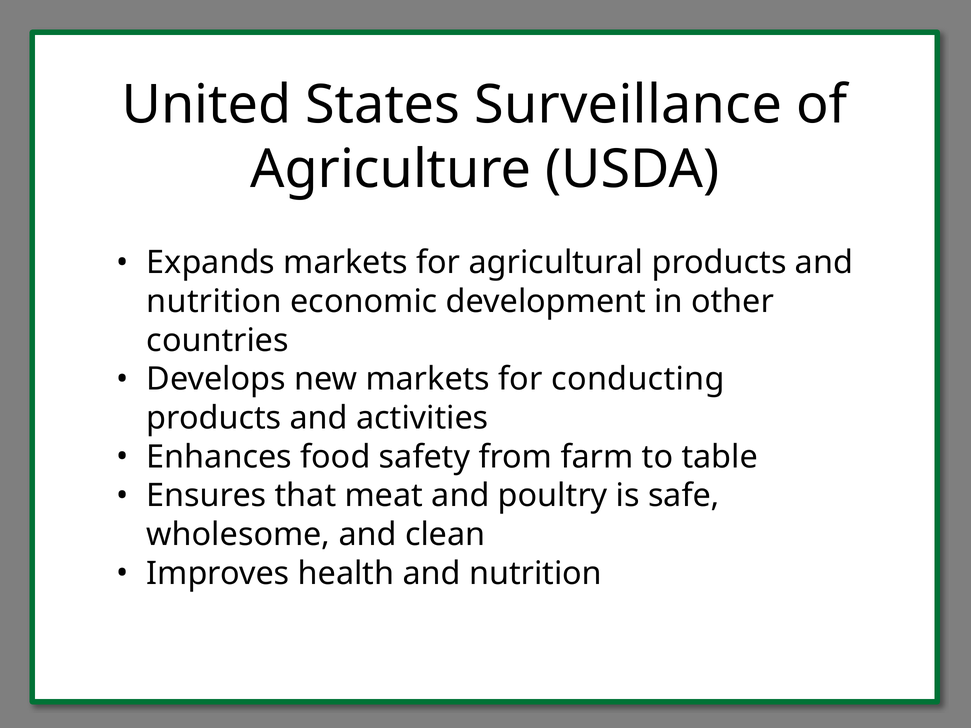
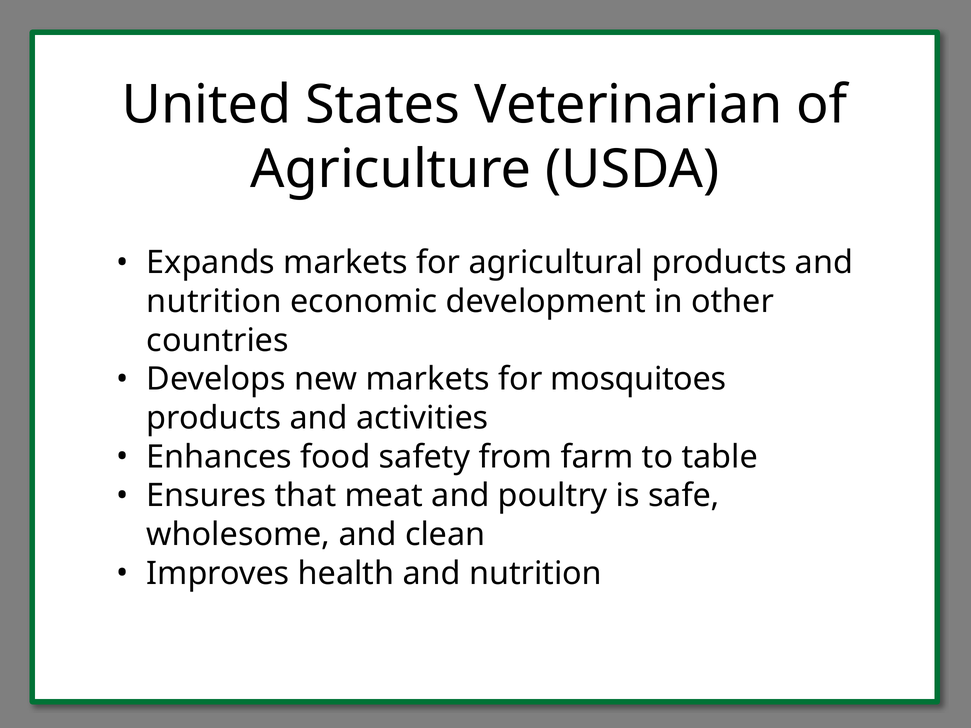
Surveillance: Surveillance -> Veterinarian (628, 105)
conducting: conducting -> mosquitoes (638, 379)
